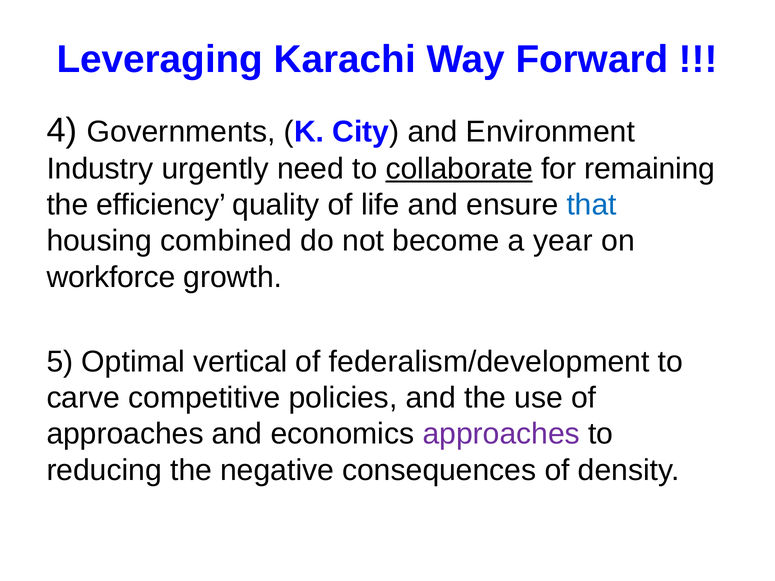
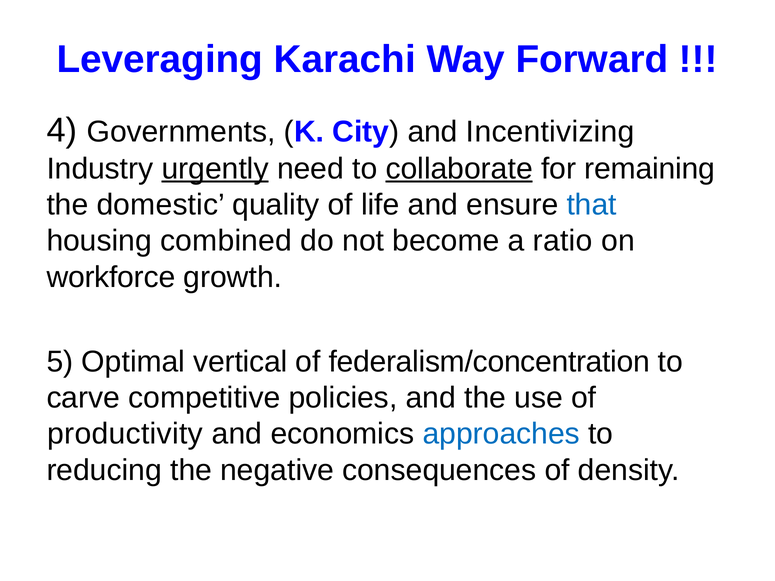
Environment: Environment -> Incentivizing (550, 132)
urgently underline: none -> present (215, 169)
efficiency: efficiency -> domestic (161, 205)
year: year -> ratio (563, 241)
federalism/development: federalism/development -> federalism/concentration (489, 362)
approaches: approaches -> productivity (125, 434)
approaches colour: purple -> blue (501, 434)
